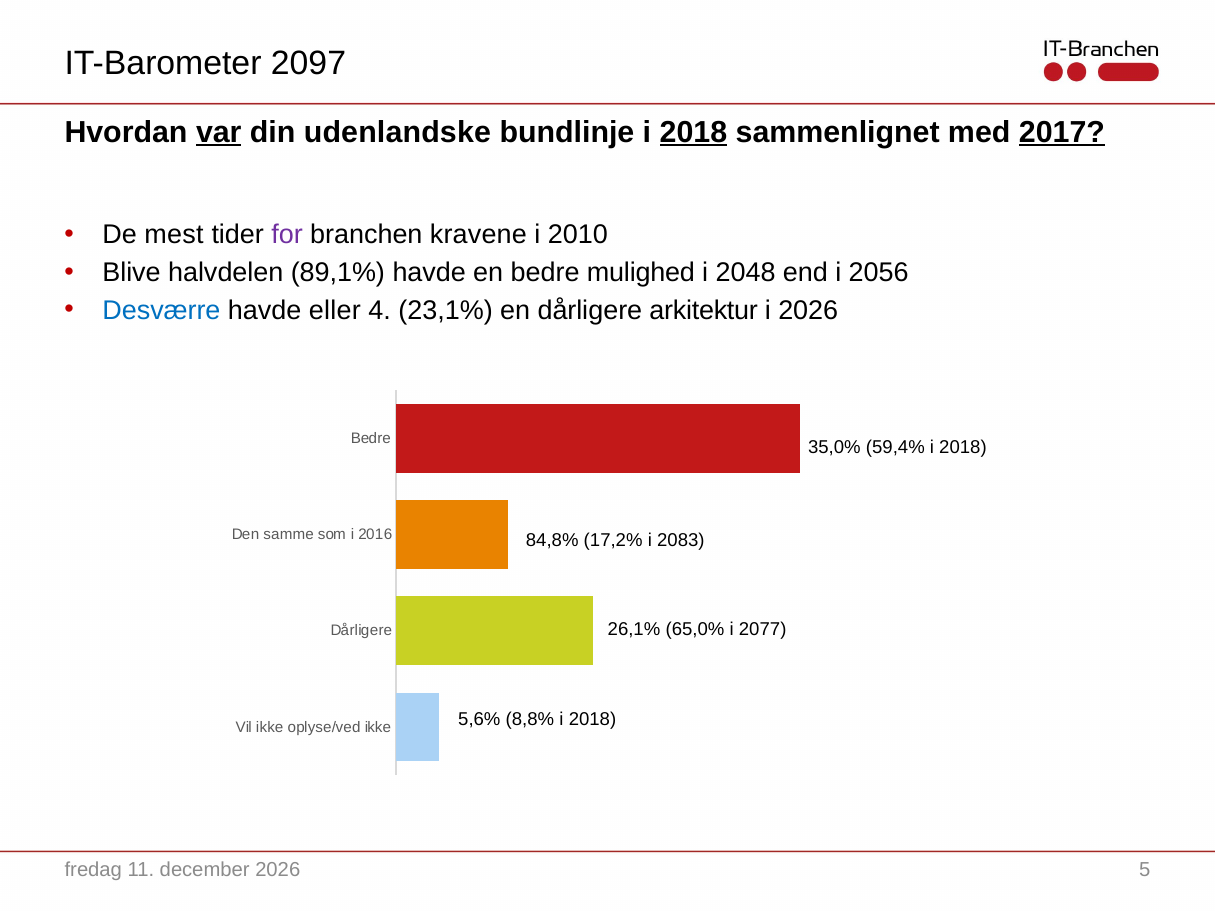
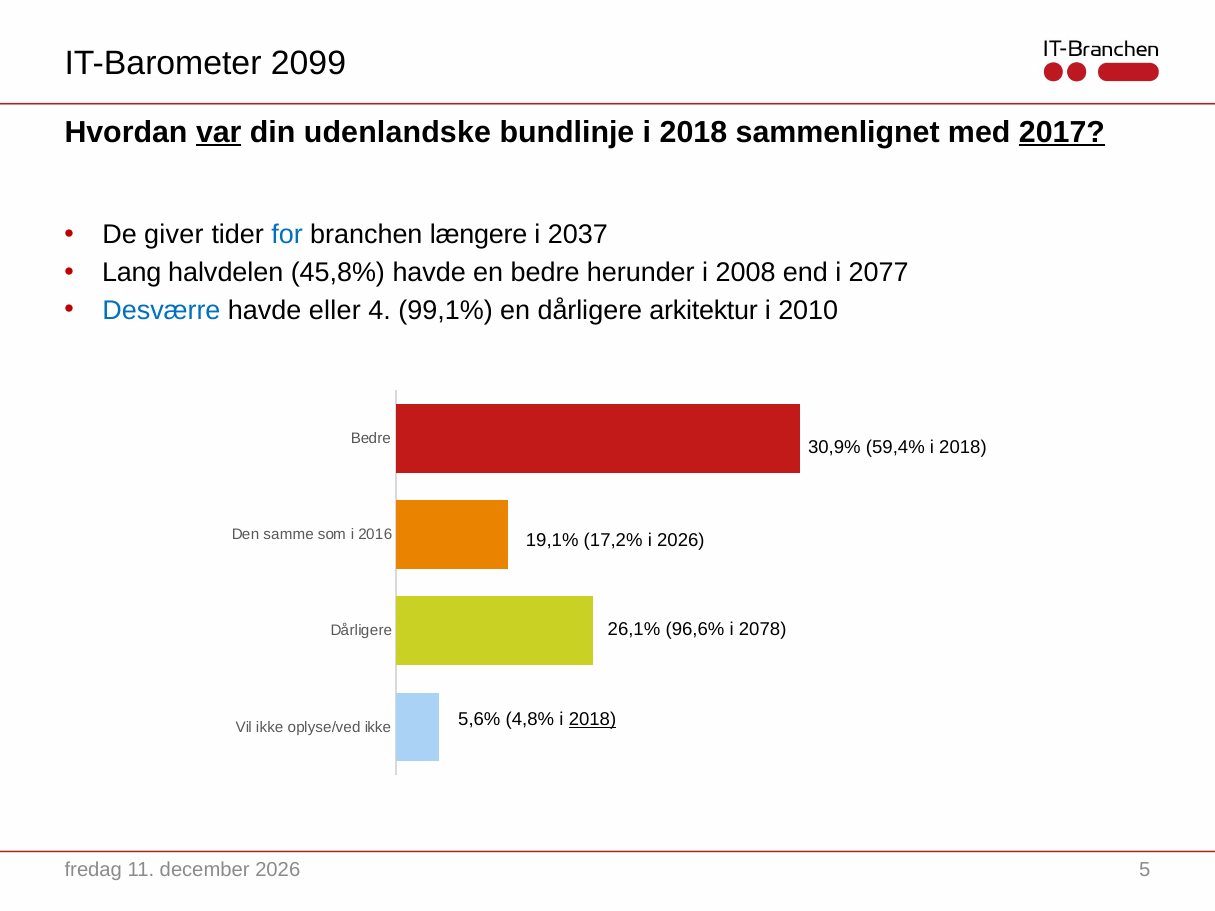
2097: 2097 -> 2099 (308, 63)
2018 underline: present -> none (693, 132)
mest: mest -> giver (174, 235)
for colour: purple -> blue (287, 235)
kravene: kravene -> længere (479, 235)
2010: 2010 -> 2037 (578, 235)
Blive: Blive -> Lang (132, 273)
89,1%: 89,1% -> 45,8% (338, 273)
mulighed: mulighed -> herunder (641, 273)
2048: 2048 -> 2008 (746, 273)
2056: 2056 -> 2077 (879, 273)
23,1%: 23,1% -> 99,1% (446, 311)
i 2026: 2026 -> 2010 (808, 311)
35,0%: 35,0% -> 30,9% (834, 448)
84,8%: 84,8% -> 19,1% (552, 540)
i 2083: 2083 -> 2026 (681, 540)
65,0%: 65,0% -> 96,6% (695, 630)
2077: 2077 -> 2078 (763, 630)
8,8%: 8,8% -> 4,8% (530, 720)
2018 underline: none -> present (592, 720)
